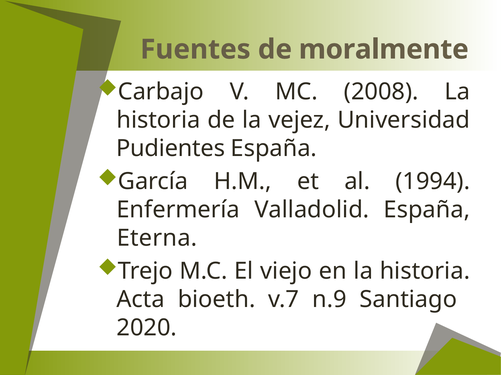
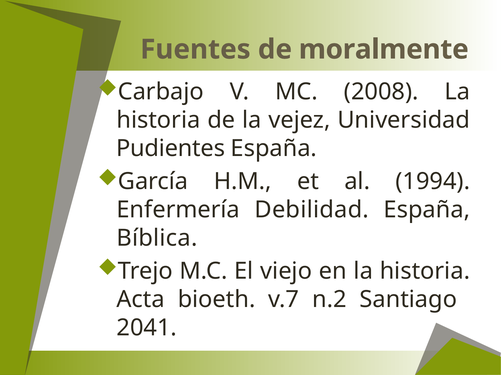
Valladolid: Valladolid -> Debilidad (312, 210)
Eterna: Eterna -> Bíblica (157, 238)
n.9: n.9 -> n.2 (329, 300)
2020: 2020 -> 2041 (147, 328)
